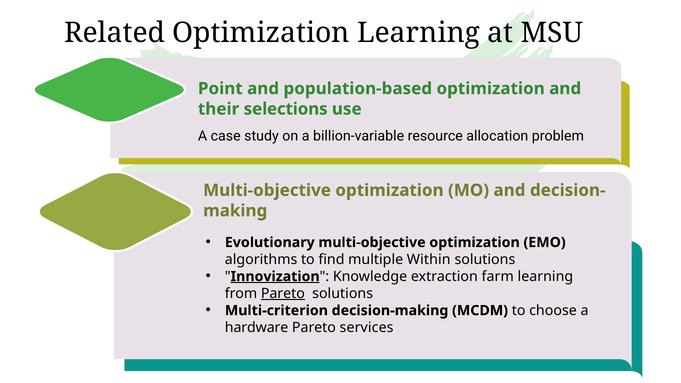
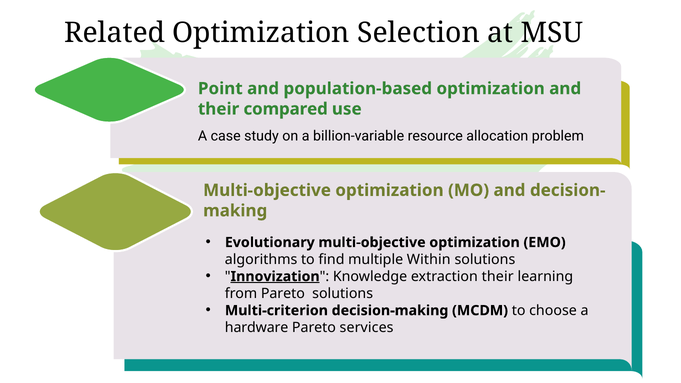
Optimization Learning: Learning -> Selection (419, 33)
selections: selections -> compared (286, 109)
extraction farm: farm -> their (498, 277)
Pareto underline: present -> none (283, 294)
